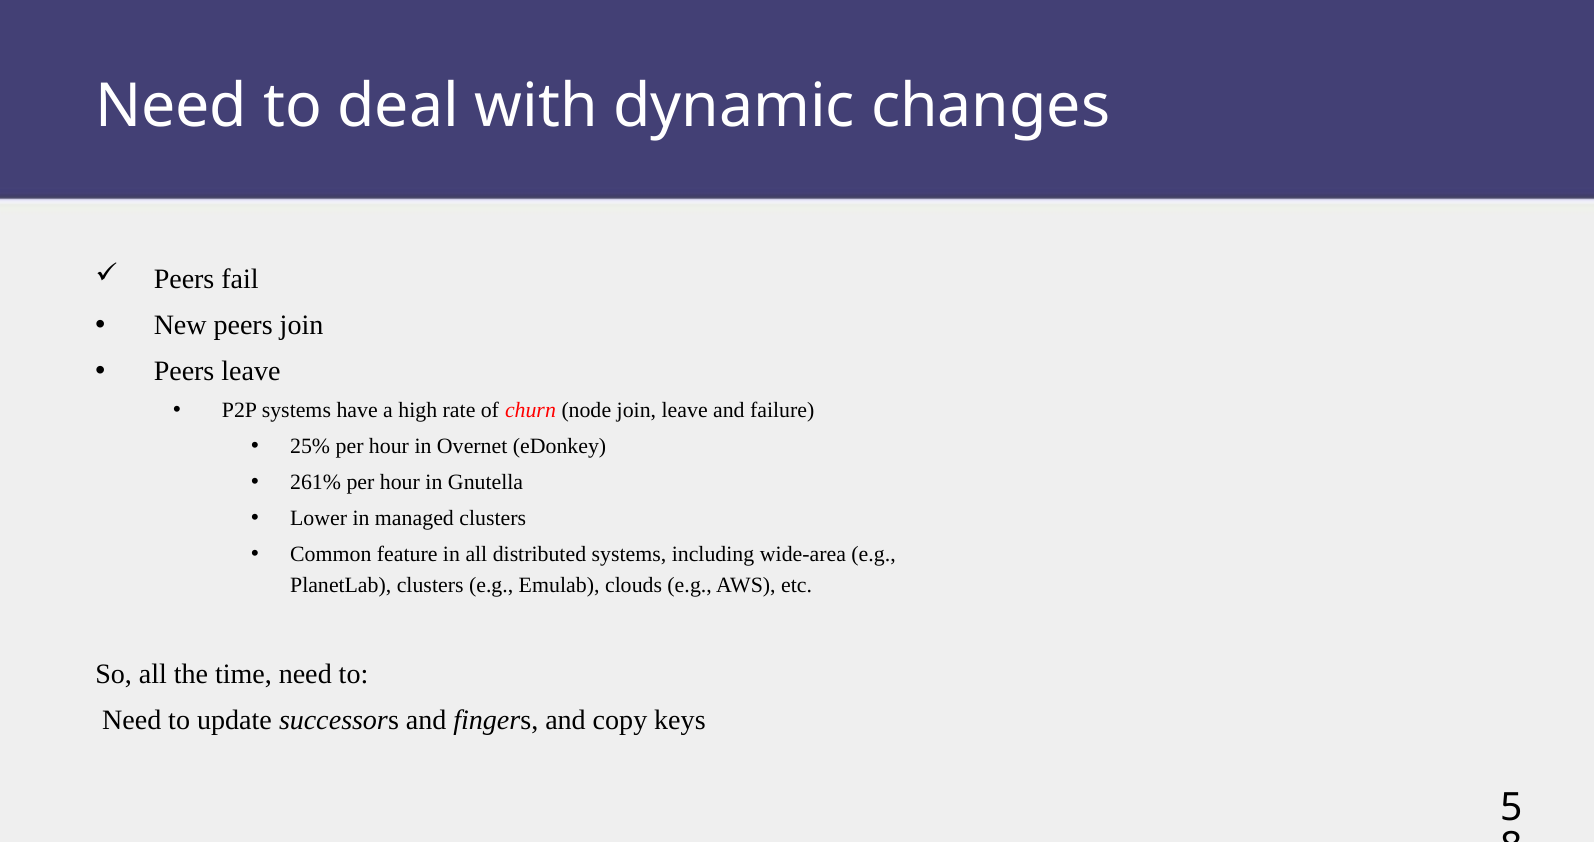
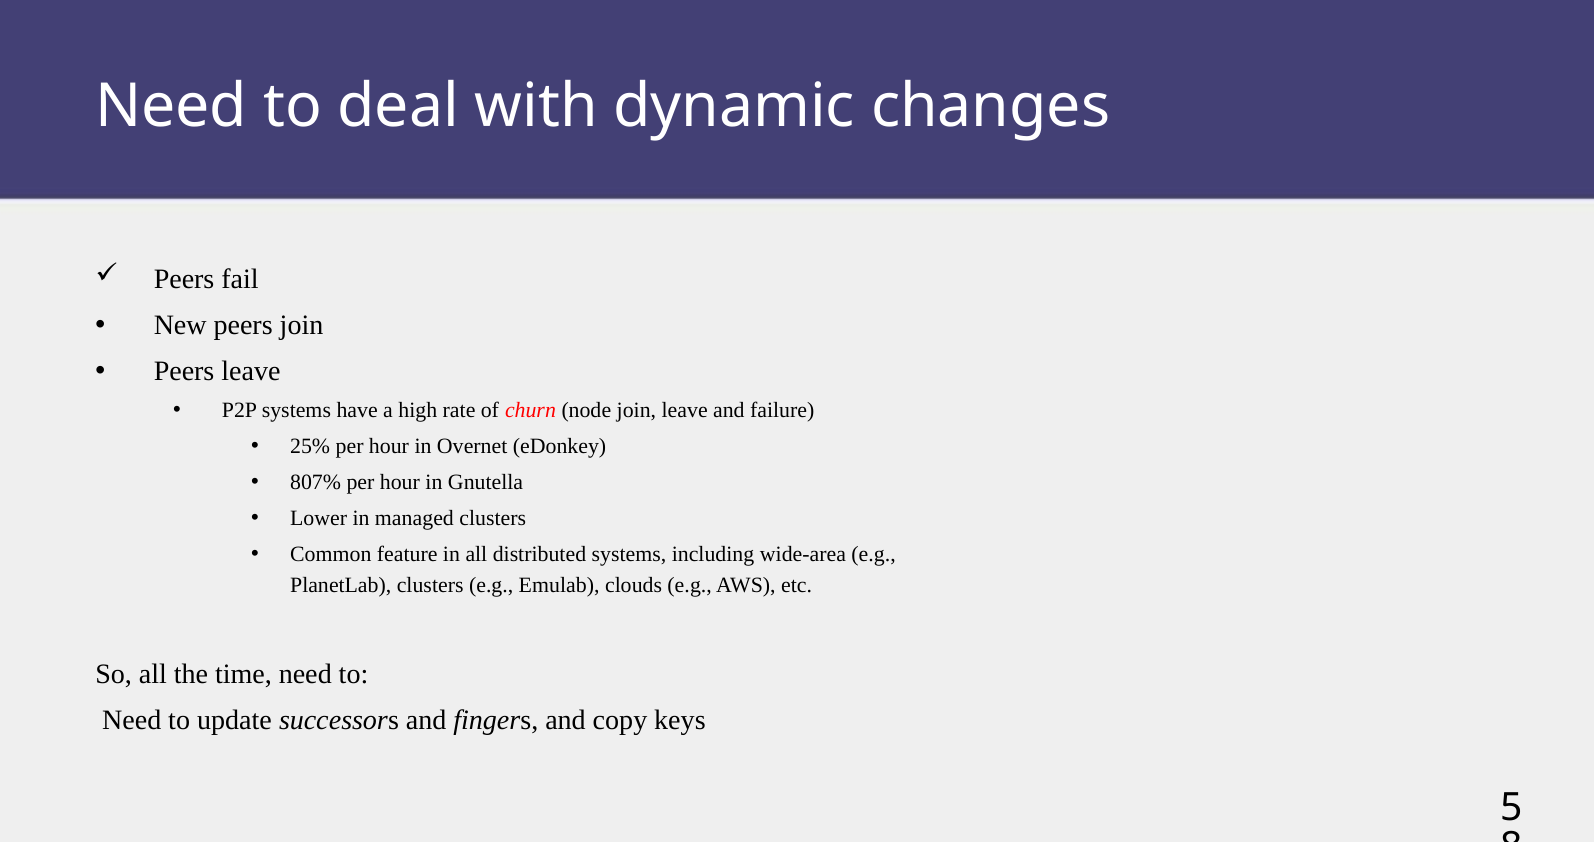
261%: 261% -> 807% (316, 482)
